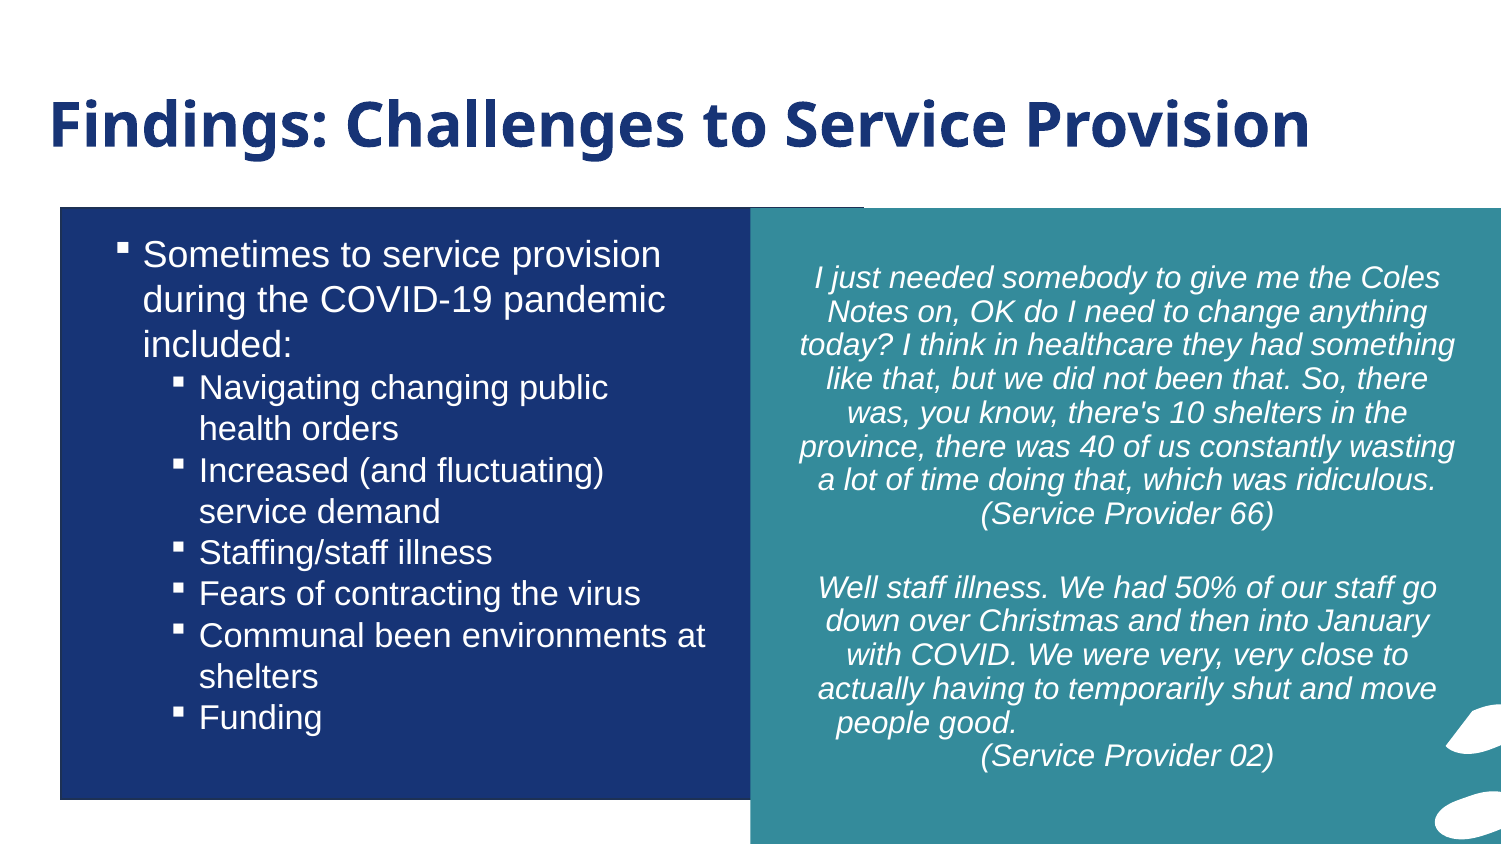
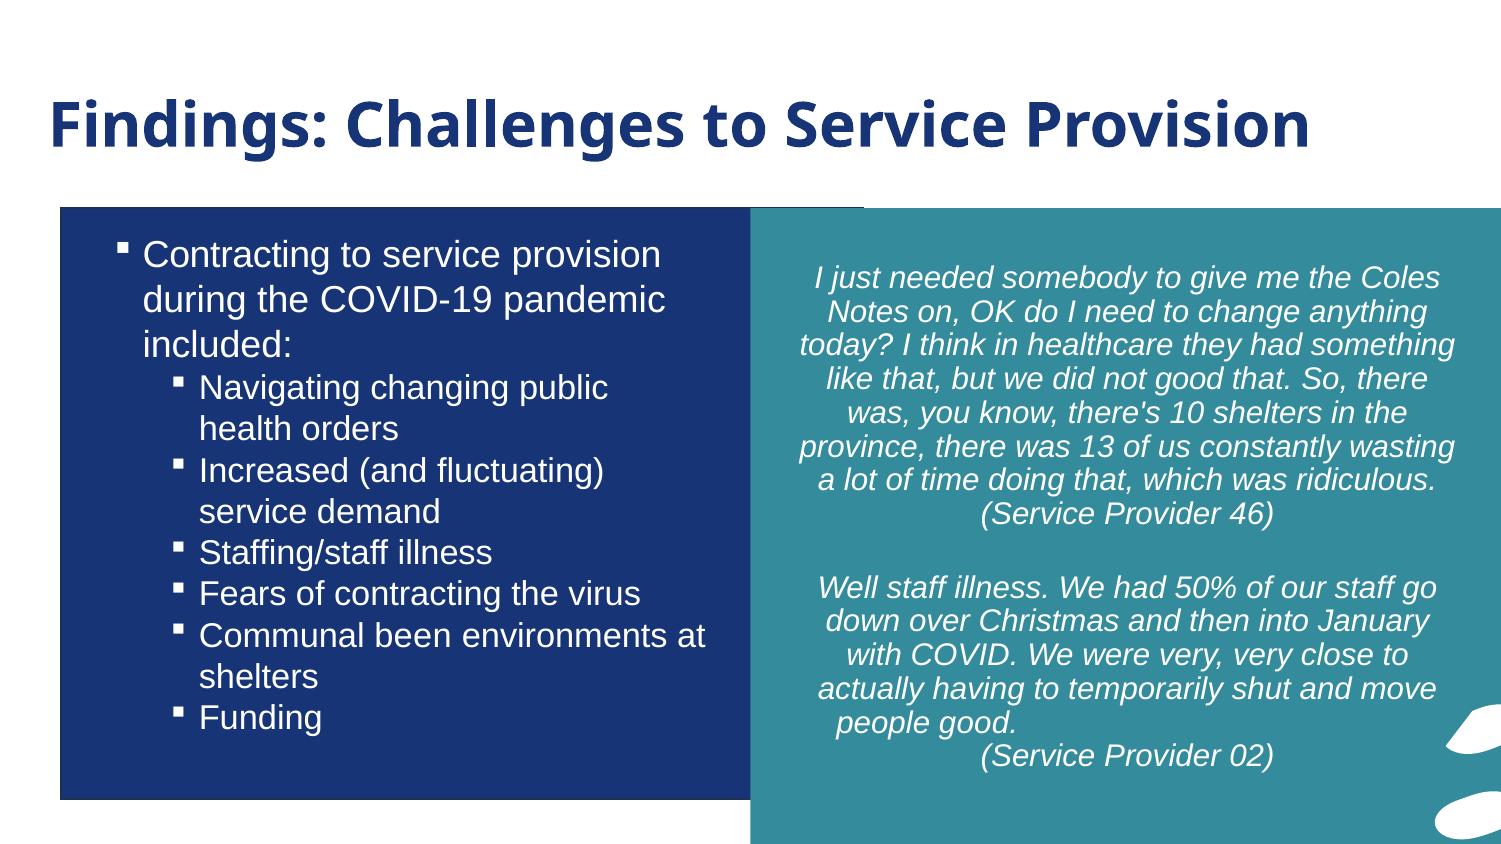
Sometimes: Sometimes -> Contracting (237, 256)
not been: been -> good (1189, 379)
40: 40 -> 13 (1097, 447)
66: 66 -> 46 (1252, 515)
